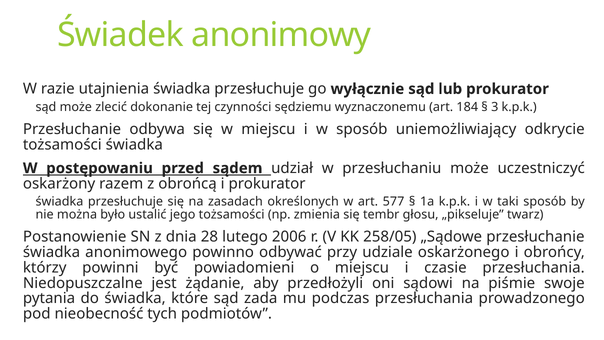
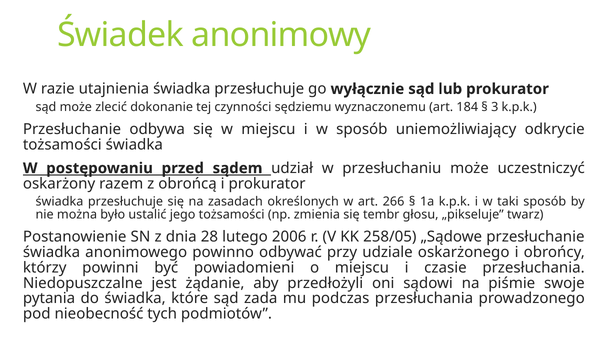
577: 577 -> 266 (394, 202)
